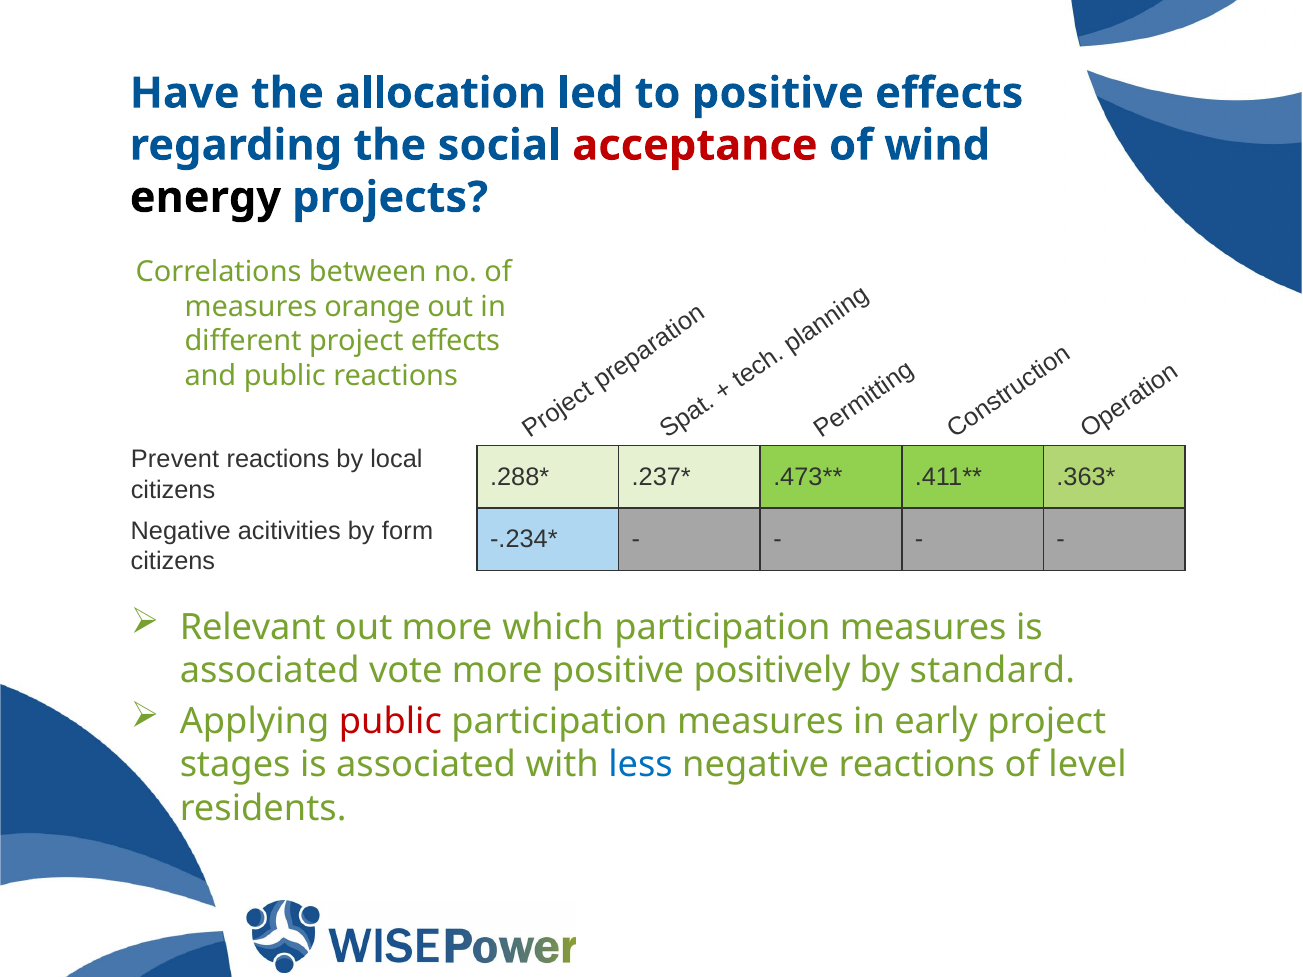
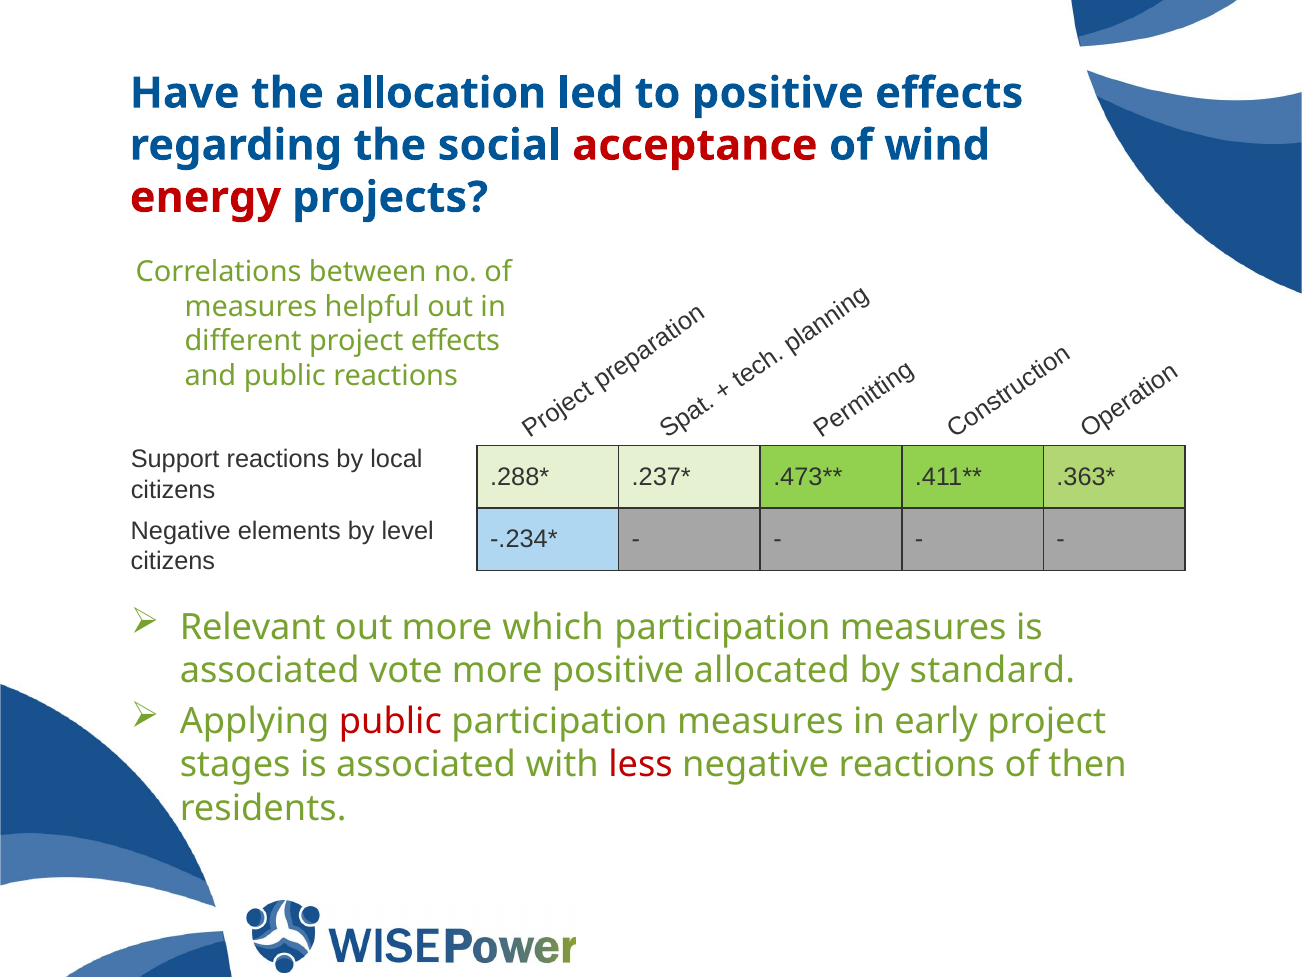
energy colour: black -> red (205, 198)
orange: orange -> helpful (372, 307)
Prevent: Prevent -> Support (175, 459)
acitivities: acitivities -> elements (289, 531)
form: form -> level (408, 531)
positively: positively -> allocated (772, 671)
less colour: blue -> red (641, 765)
level: level -> then (1088, 765)
